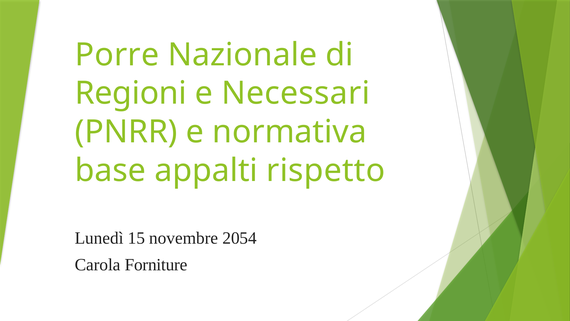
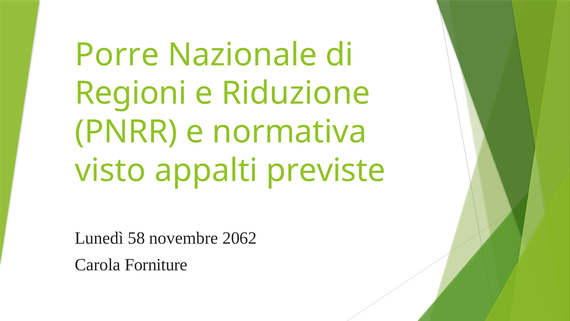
Necessari: Necessari -> Riduzione (296, 93)
base: base -> visto (110, 170)
rispetto: rispetto -> previste (326, 170)
15: 15 -> 58 (136, 238)
2054: 2054 -> 2062 (240, 238)
